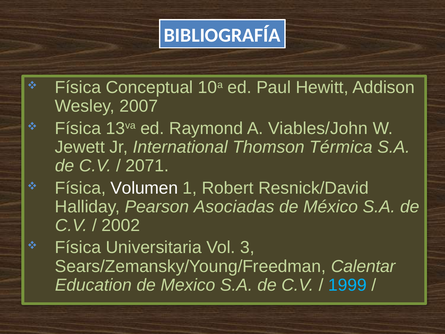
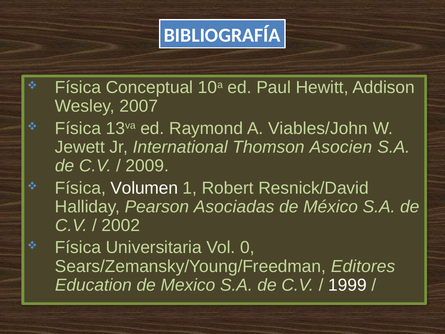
Térmica: Térmica -> Asocien (341, 147)
2071: 2071 -> 2009 (147, 166)
3: 3 -> 0 (247, 247)
Calentar: Calentar -> Editores (363, 266)
1999 colour: light blue -> white (348, 285)
